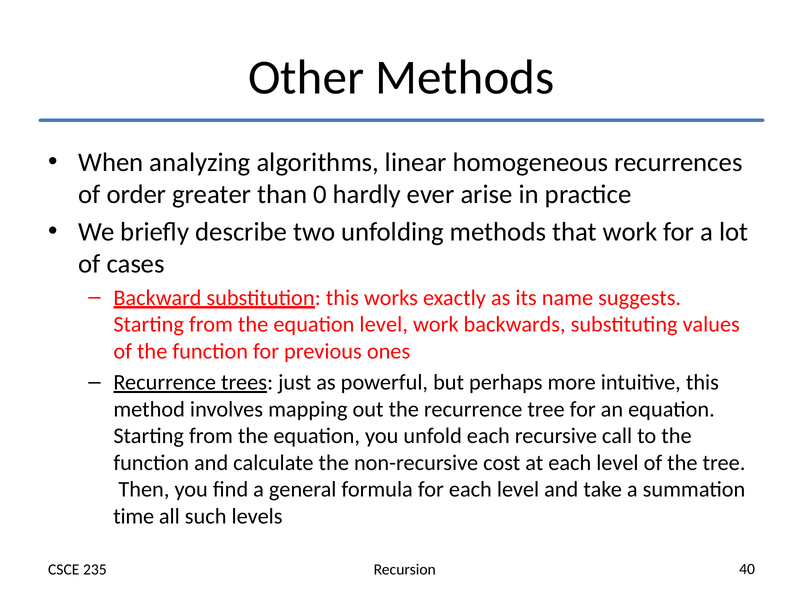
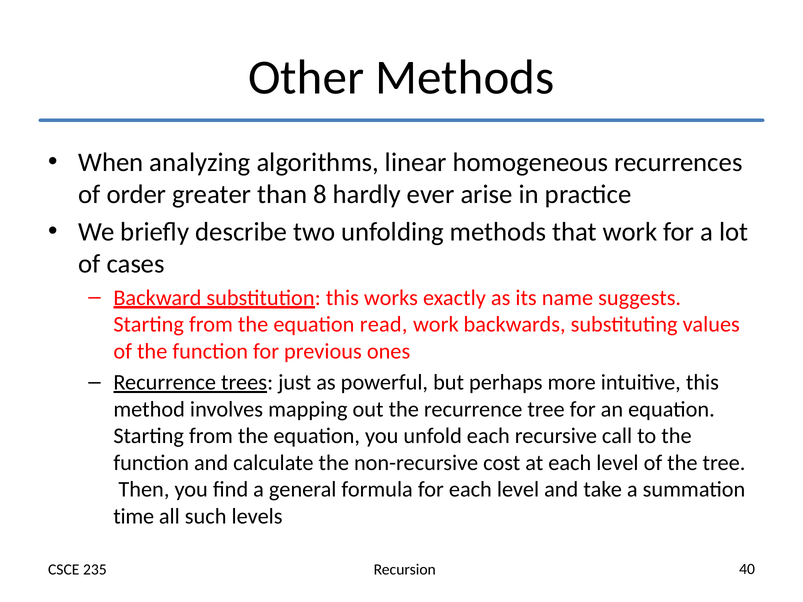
0: 0 -> 8 (320, 195)
equation level: level -> read (384, 325)
